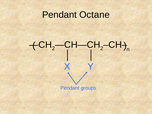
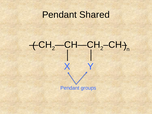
Octane: Octane -> Shared (95, 15)
